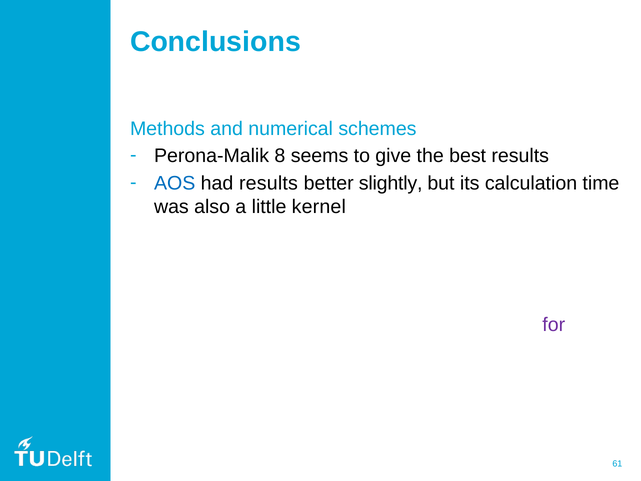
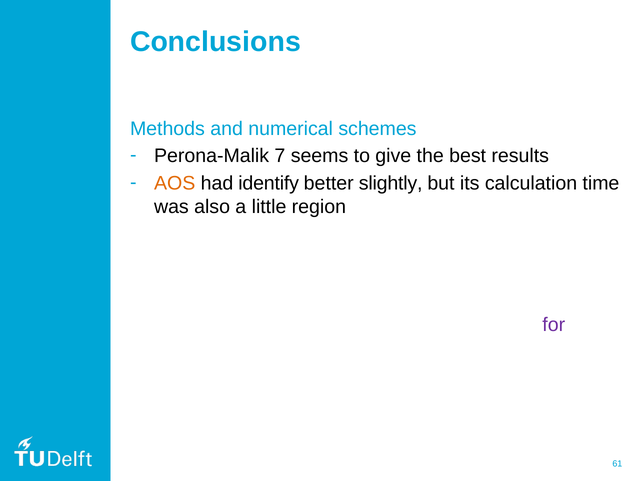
8: 8 -> 7 (280, 156)
AOS colour: blue -> orange (175, 183)
had results: results -> identify (269, 183)
kernel: kernel -> region (319, 207)
